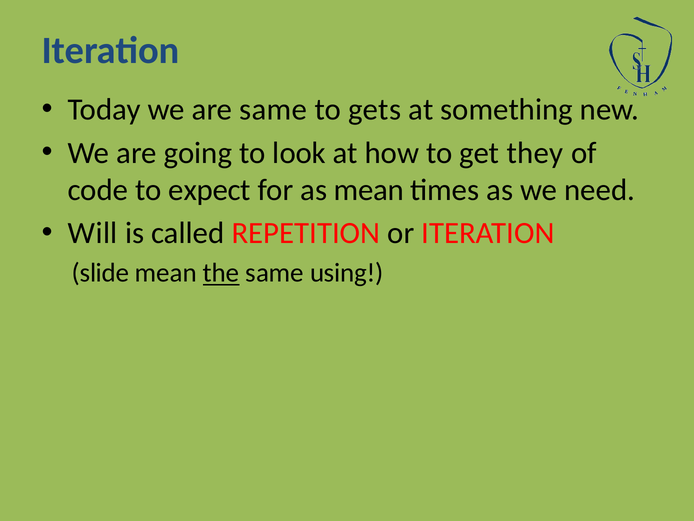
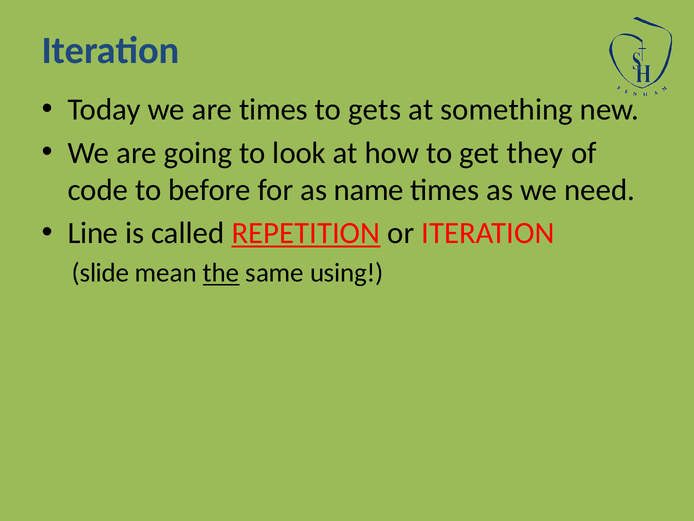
are same: same -> times (274, 109)
expect: expect -> before (210, 190)
as mean: mean -> name (369, 190)
Will: Will -> Line (93, 233)
REPETITION underline: none -> present (306, 233)
